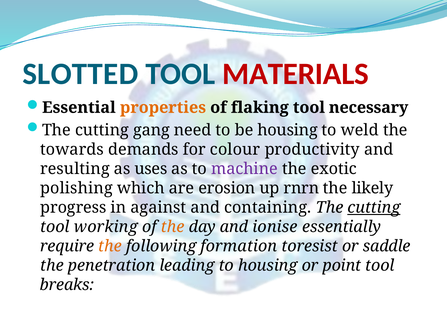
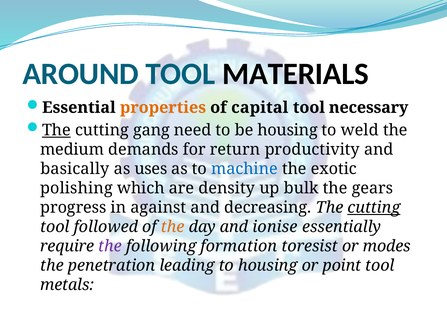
SLOTTED: SLOTTED -> AROUND (81, 74)
MATERIALS colour: red -> black (296, 74)
flaking: flaking -> capital (260, 108)
The underline: none -> present (56, 130)
towards: towards -> medium (72, 150)
colour: colour -> return (235, 150)
resulting: resulting -> basically (75, 169)
machine colour: purple -> blue (244, 169)
erosion: erosion -> density (227, 188)
rnrn: rnrn -> bulk (301, 188)
likely: likely -> gears (372, 188)
containing: containing -> decreasing (268, 208)
working: working -> followed (106, 227)
the colour: orange -> purple (110, 246)
saddle: saddle -> modes (387, 246)
breaks: breaks -> metals (67, 285)
